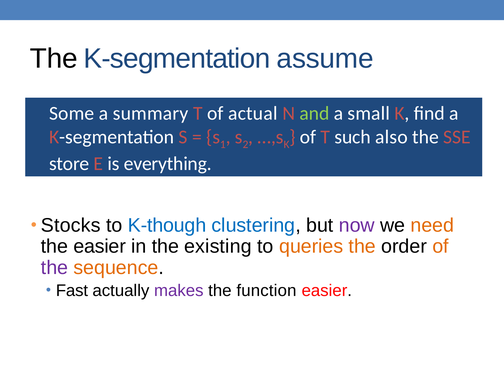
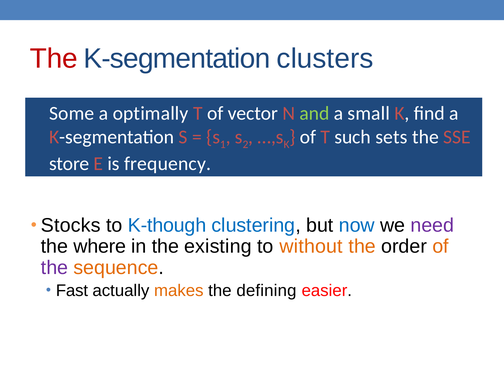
The colour: black -> red (54, 59)
assume: assume -> clusters (325, 59)
summary: summary -> optimally (151, 113)
actual: actual -> vector (253, 113)
also: also -> sets (391, 137)
everything: everything -> frequency (168, 164)
now colour: purple -> blue (357, 225)
need colour: orange -> purple (432, 225)
the easier: easier -> where (100, 246)
queries: queries -> without (311, 246)
makes colour: purple -> orange (179, 291)
function: function -> defining (266, 291)
